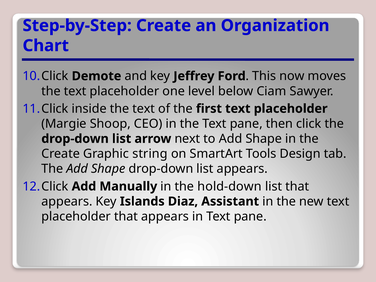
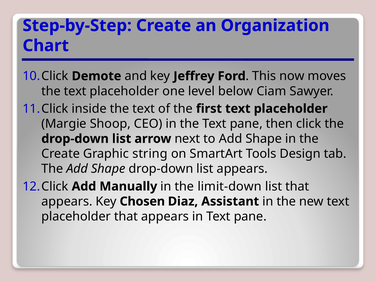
hold-down: hold-down -> limit-down (230, 186)
Islands: Islands -> Chosen (142, 201)
